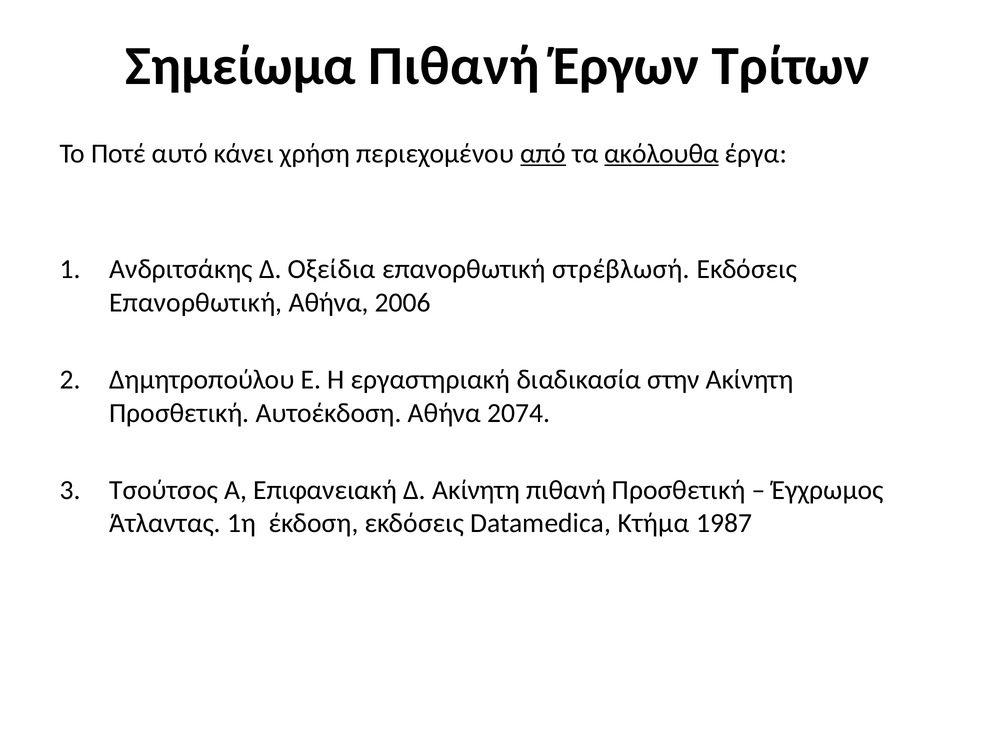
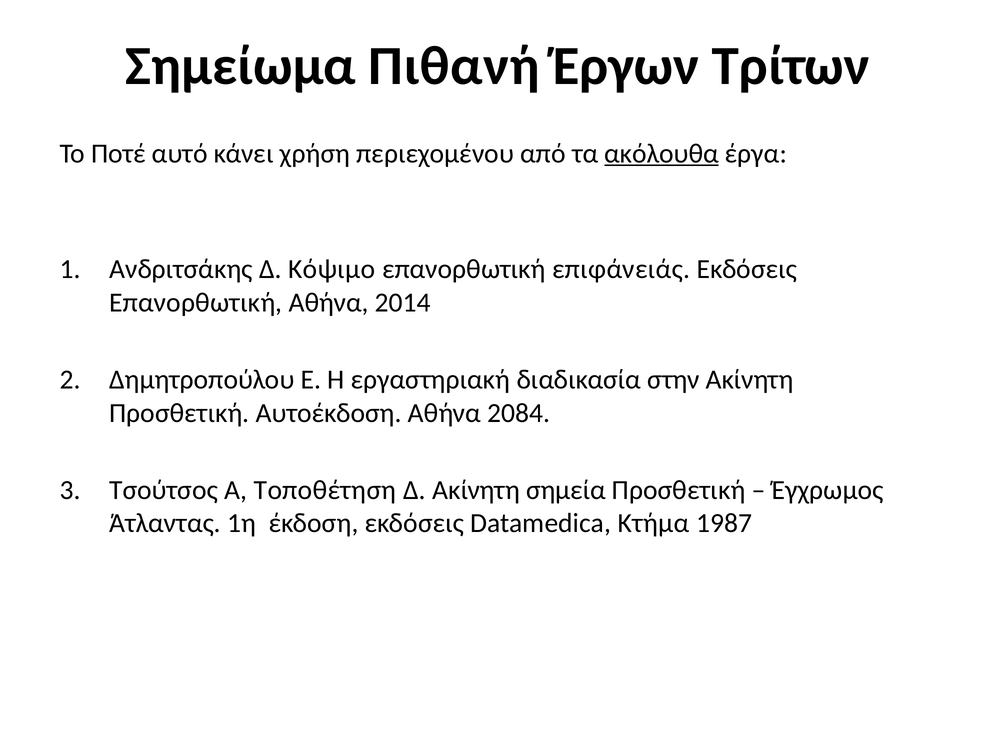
από underline: present -> none (543, 153)
Οξείδια: Οξείδια -> Κόψιμο (332, 269)
στρέβλωσή: στρέβλωσή -> επιφάνειάς (621, 269)
2006: 2006 -> 2014 (403, 302)
2074: 2074 -> 2084 (519, 413)
Επιφανειακή: Επιφανειακή -> Τοποθέτηση (325, 490)
Ακίνητη πιθανή: πιθανή -> σημεία (566, 490)
